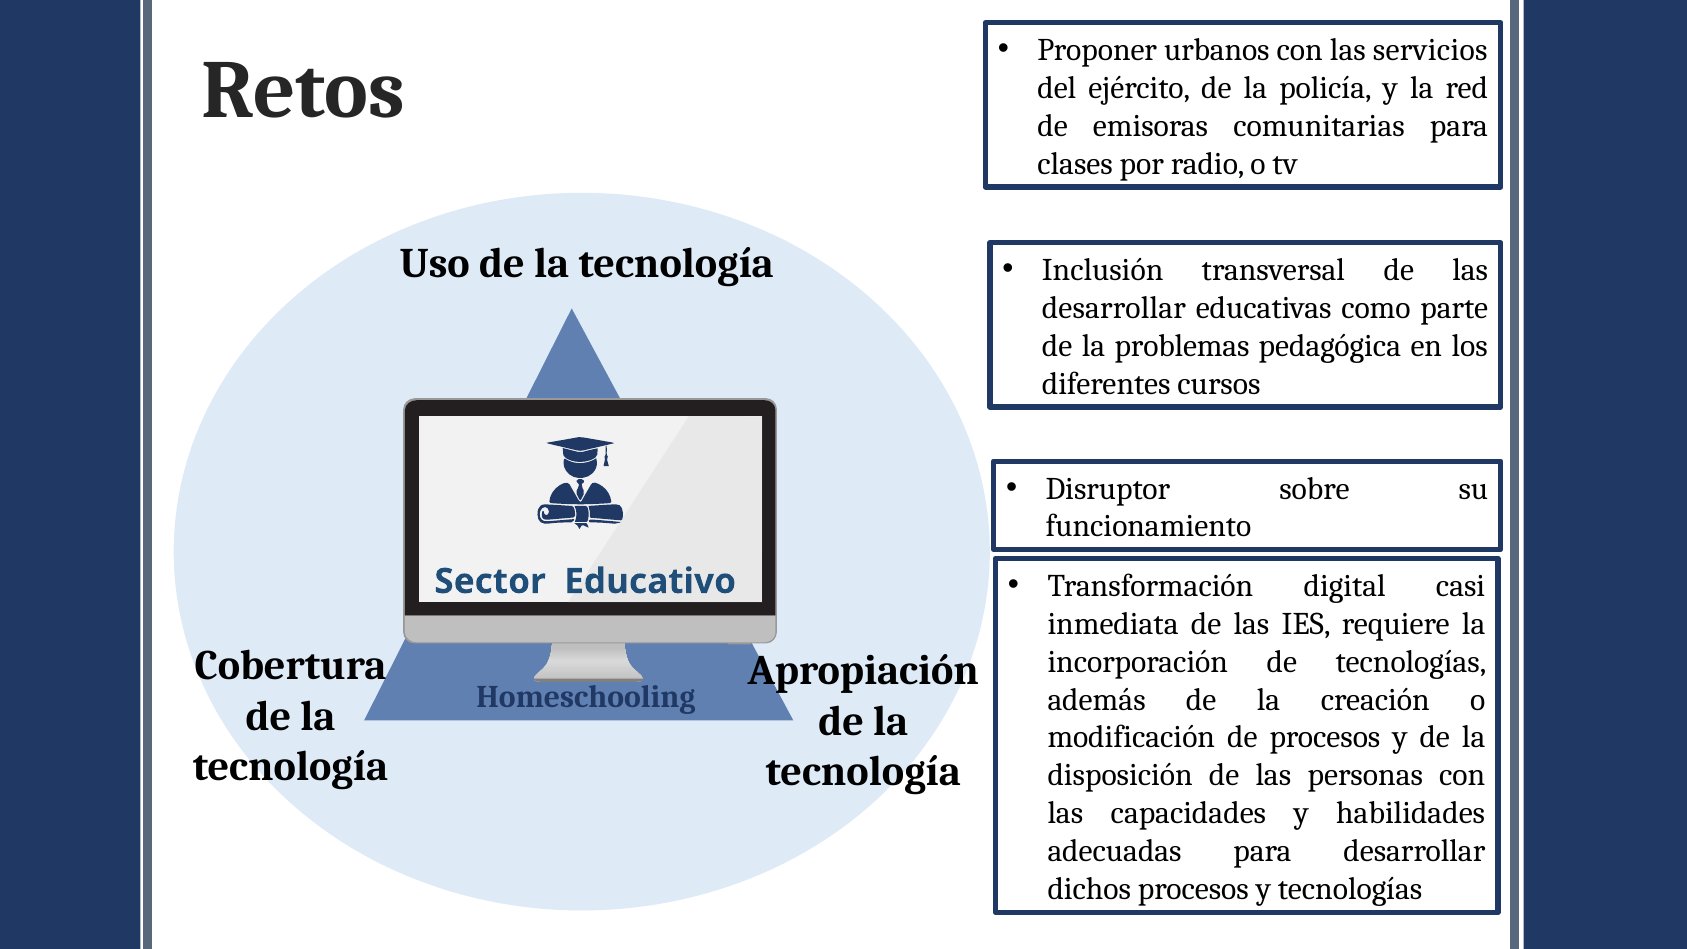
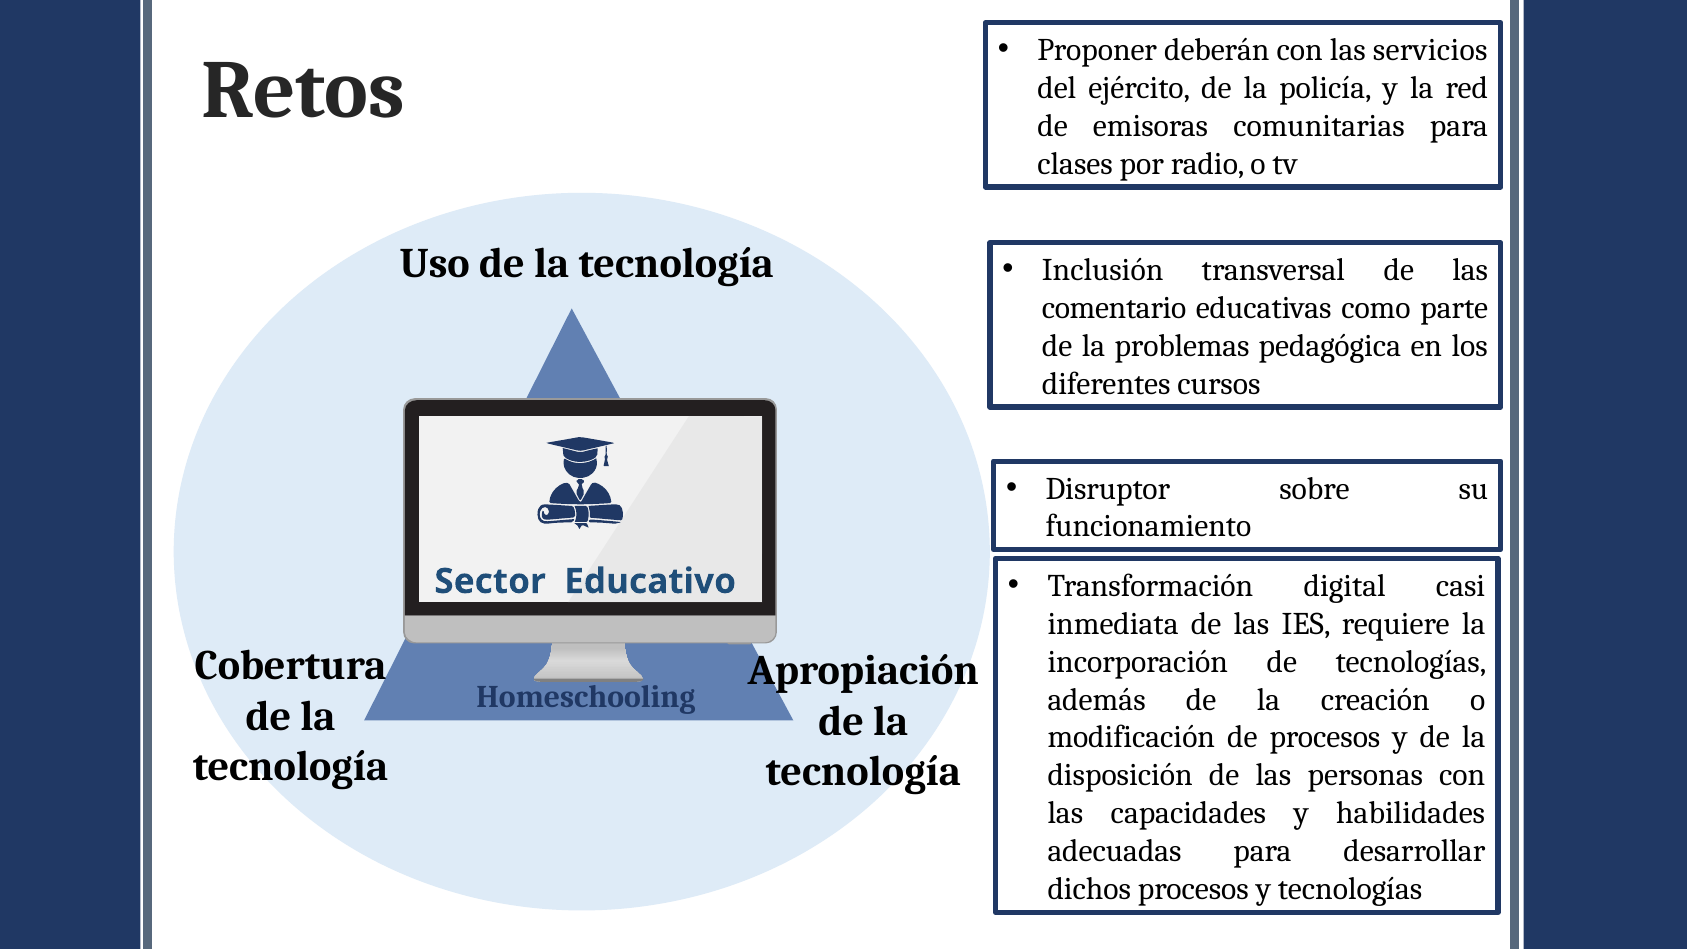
urbanos: urbanos -> deberán (1217, 50)
desarrollar: desarrollar -> comentario (1114, 308)
